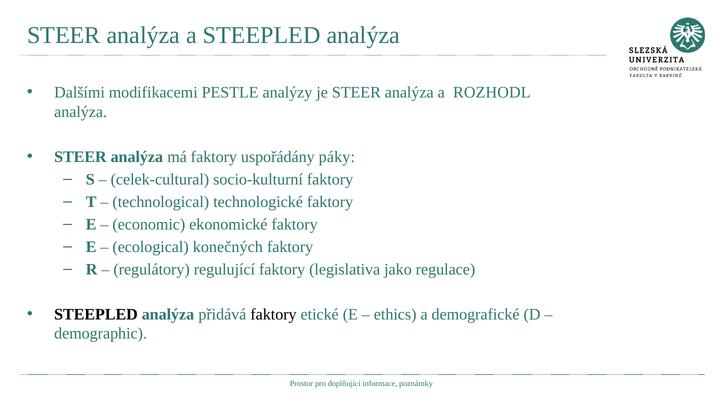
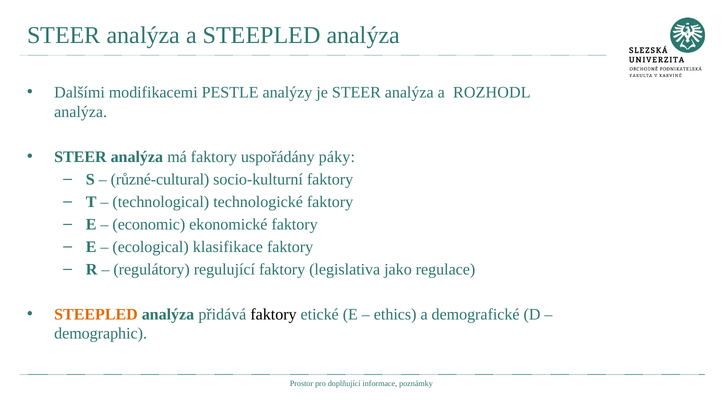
celek-cultural: celek-cultural -> různé-cultural (160, 179)
konečných: konečných -> klasifikace (228, 247)
STEEPLED colour: black -> orange (96, 314)
